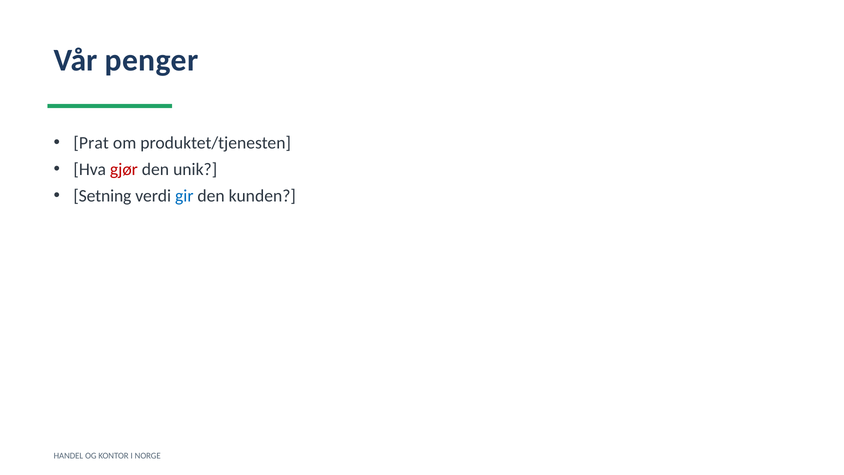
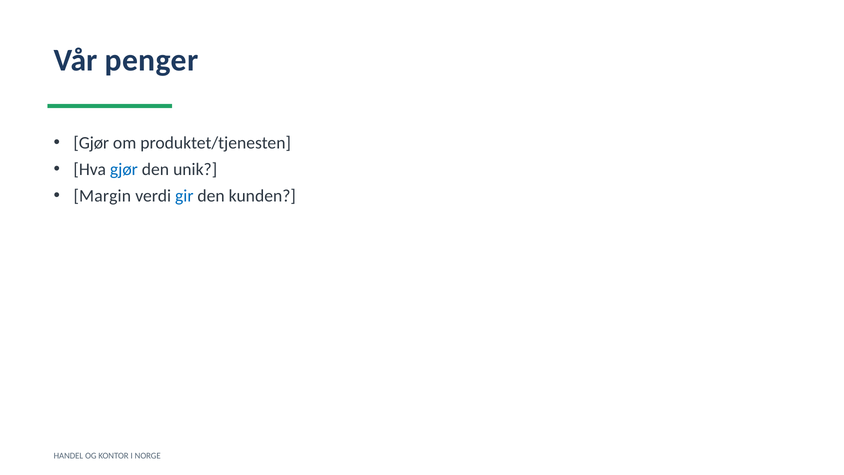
Prat: Prat -> Gjør (91, 143)
gjør colour: red -> blue (124, 169)
Setning: Setning -> Margin (102, 196)
